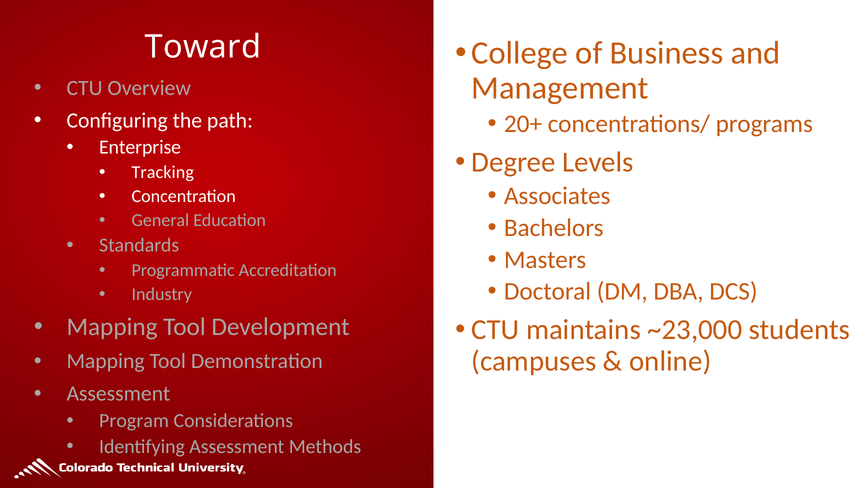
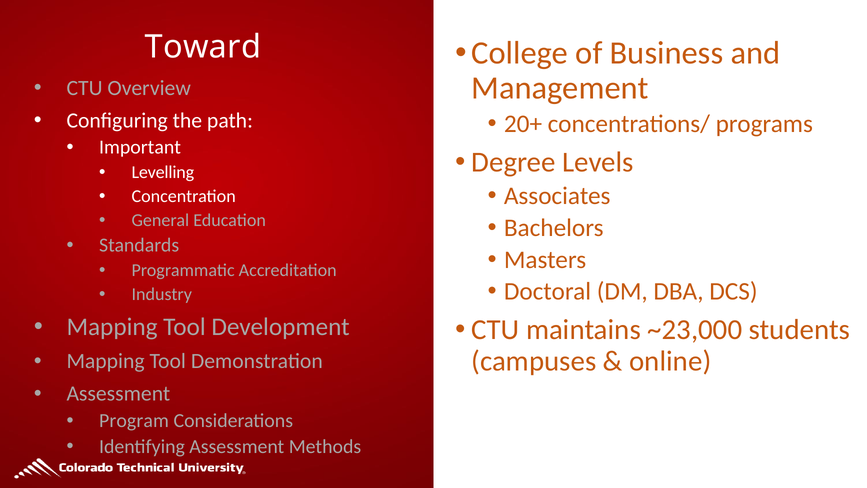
Enterprise: Enterprise -> Important (140, 147)
Tracking: Tracking -> Levelling (163, 172)
